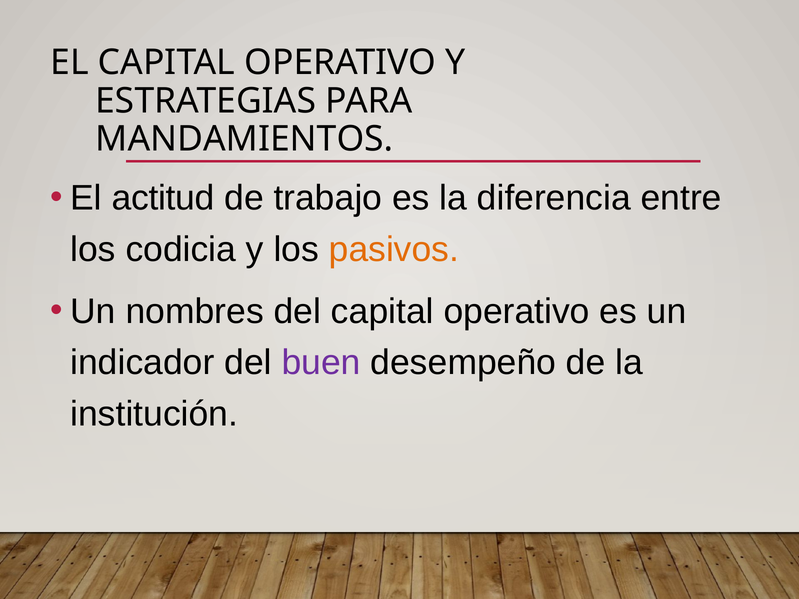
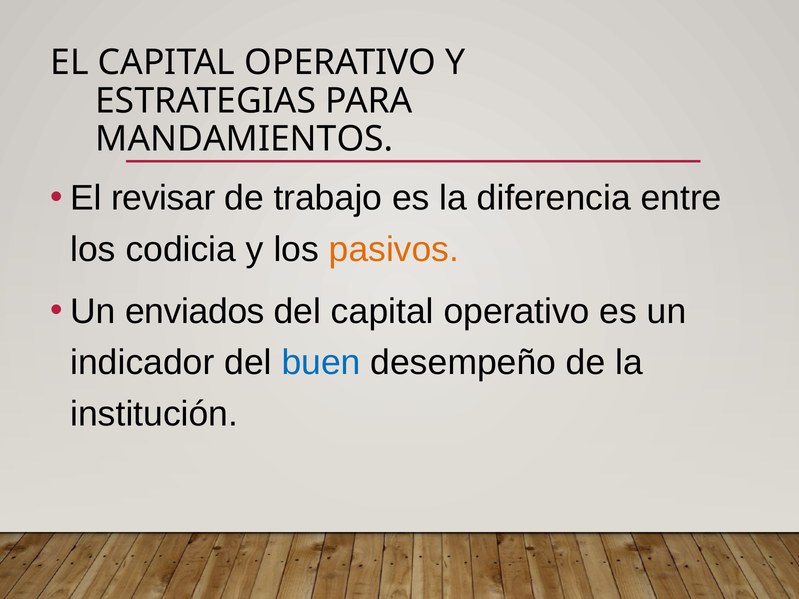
actitud: actitud -> revisar (163, 198)
nombres: nombres -> enviados (195, 312)
buen colour: purple -> blue (321, 363)
